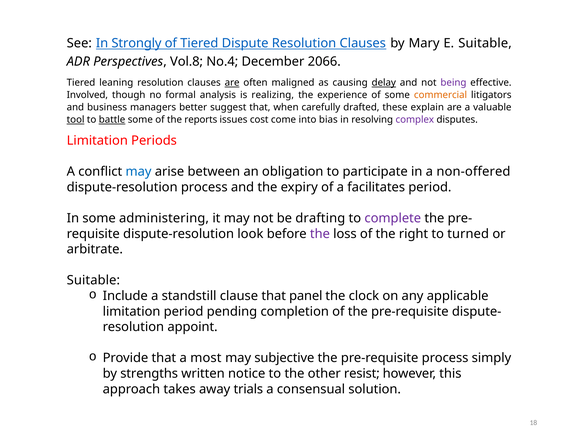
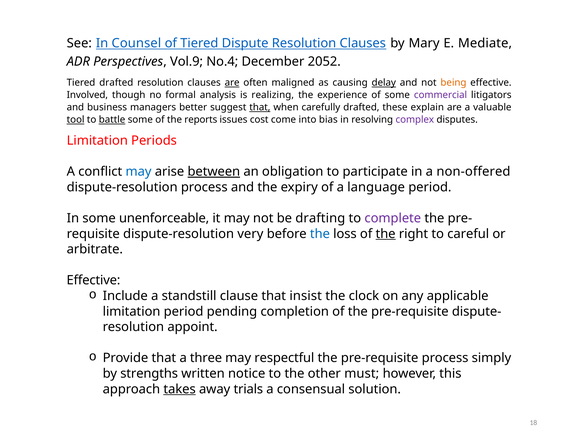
Strongly: Strongly -> Counsel (136, 43)
E Suitable: Suitable -> Mediate (485, 43)
Vol.8: Vol.8 -> Vol.9 (187, 62)
2066: 2066 -> 2052 (324, 62)
Tiered leaning: leaning -> drafted (116, 83)
being colour: purple -> orange (453, 83)
commercial colour: orange -> purple (441, 95)
that underline: none -> present (260, 107)
between underline: none -> present (214, 172)
facilitates: facilitates -> language (376, 187)
administering: administering -> unenforceable (164, 218)
look: look -> very (250, 234)
the colour: purple -> blue (320, 234)
the underline: none -> present (386, 234)
turned: turned -> careful (468, 234)
Suitable: Suitable -> Effective (93, 280)
panel: panel -> insist (306, 296)
most: most -> three (206, 358)
subjective: subjective -> respectful (284, 358)
resist: resist -> must (362, 374)
takes underline: none -> present (180, 389)
